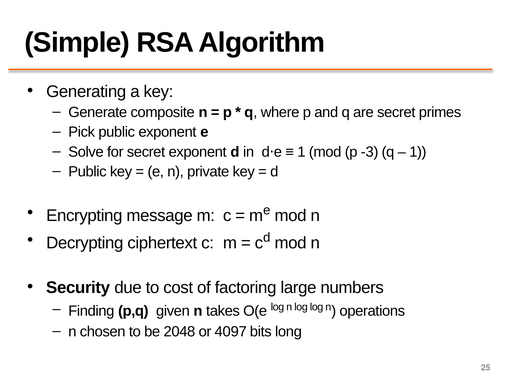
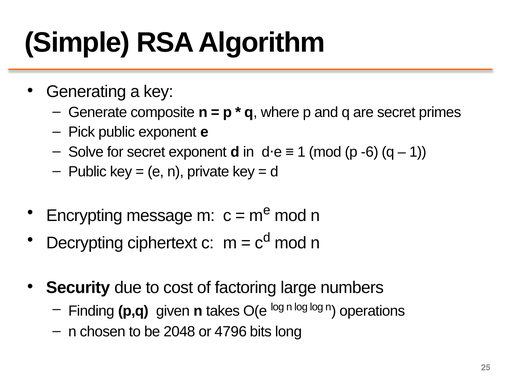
-3: -3 -> -6 (370, 152)
4097: 4097 -> 4796 (231, 331)
